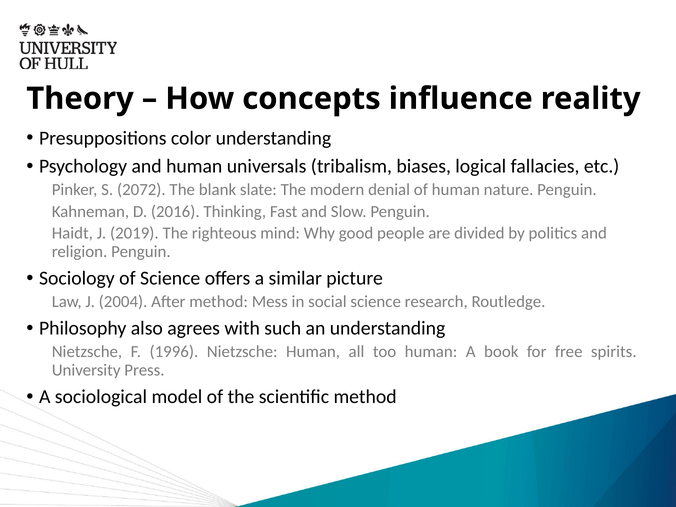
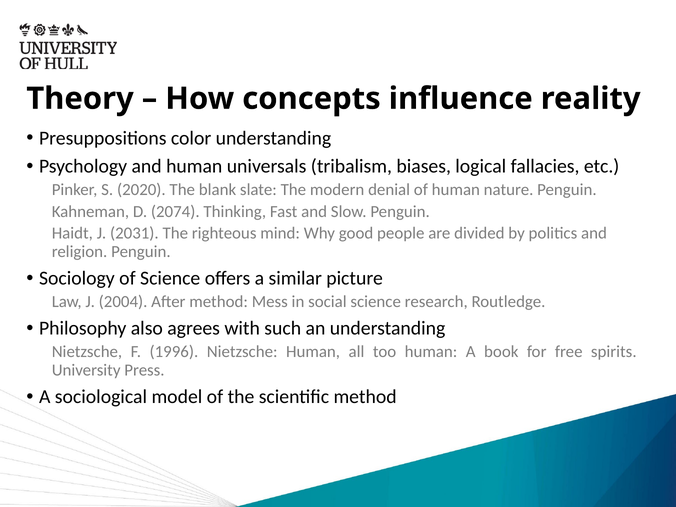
2072: 2072 -> 2020 (141, 190)
2016: 2016 -> 2074 (175, 211)
2019: 2019 -> 2031 (134, 233)
